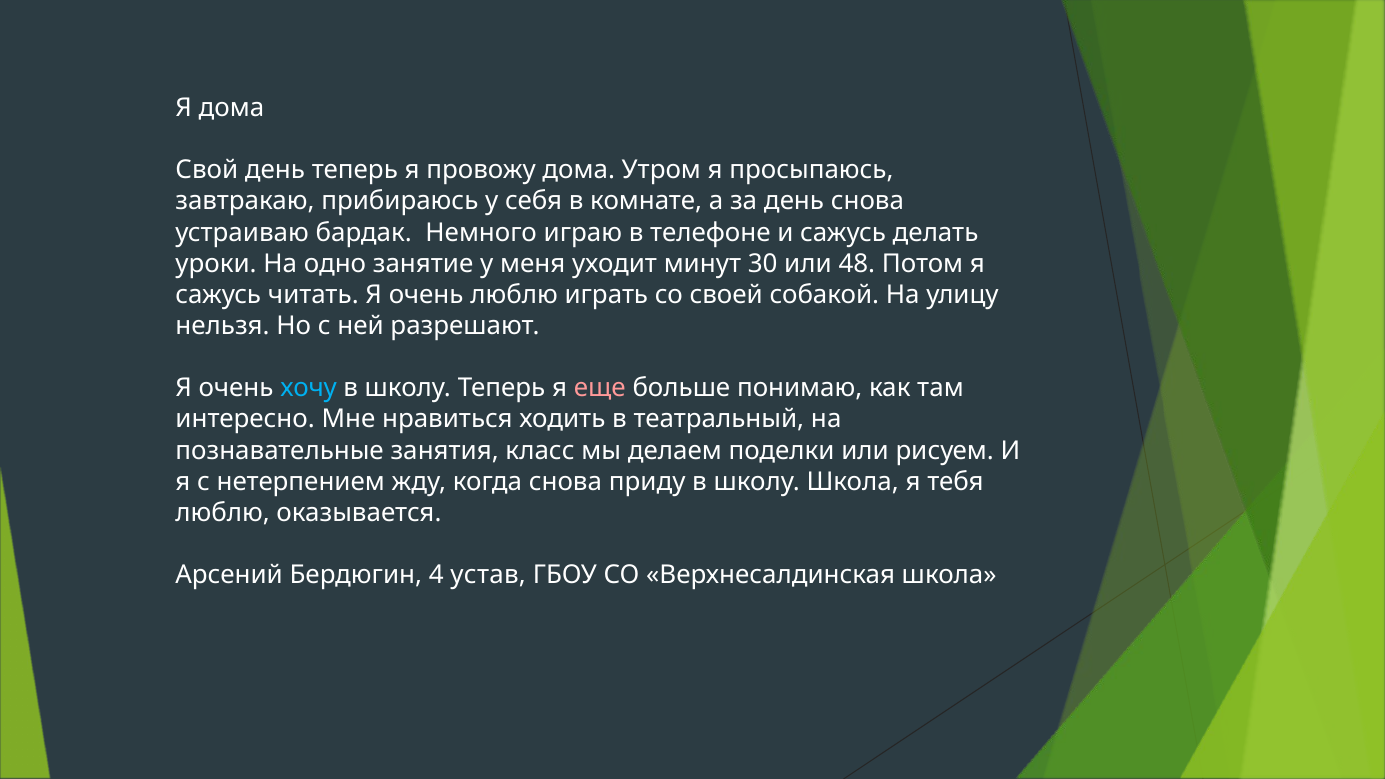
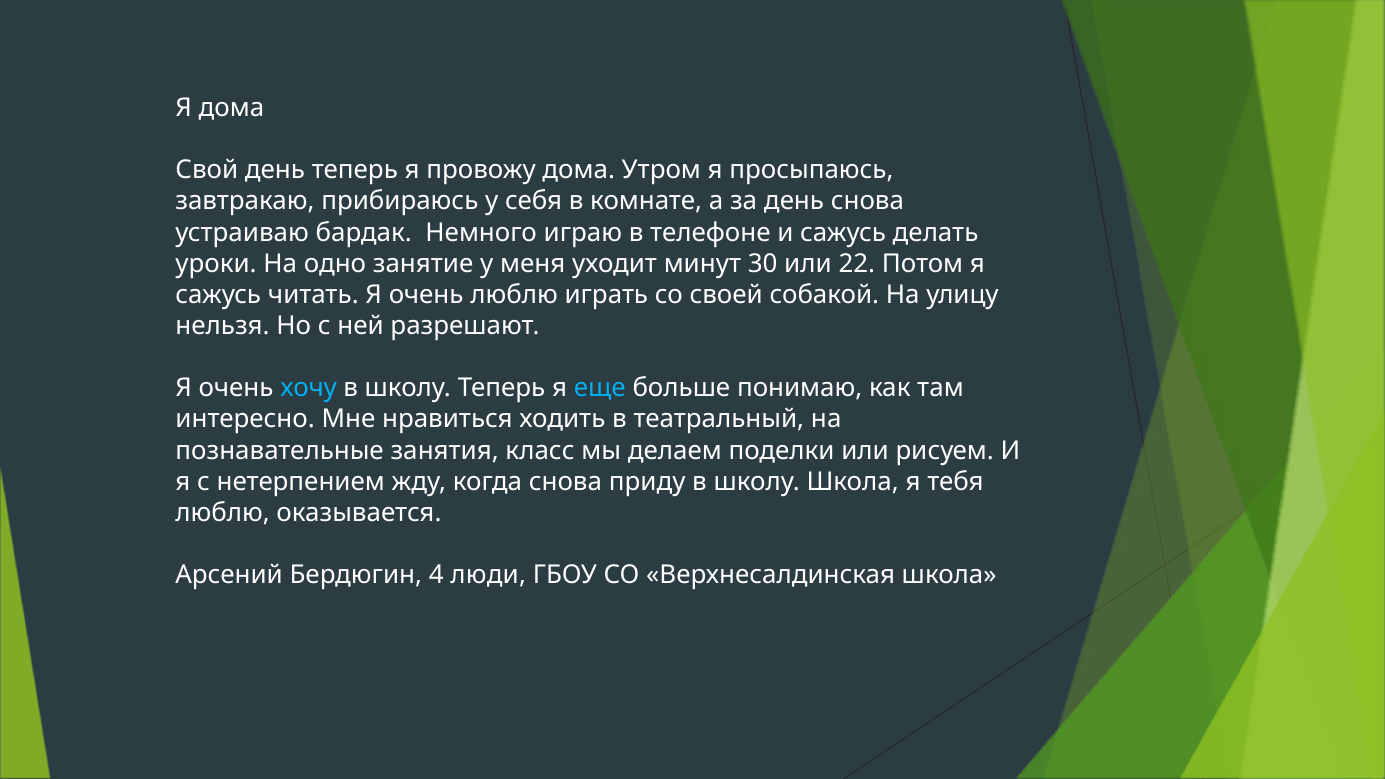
48: 48 -> 22 (857, 264)
еще colour: pink -> light blue (600, 388)
устав: устав -> люди (488, 575)
